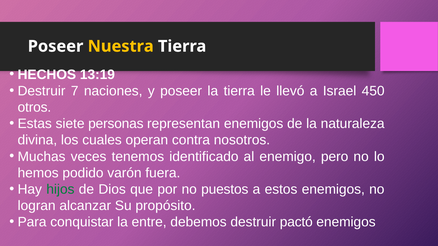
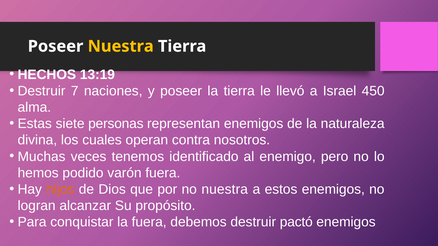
otros: otros -> alma (34, 107)
hijos colour: green -> orange (60, 190)
no puestos: puestos -> nuestra (225, 190)
la entre: entre -> fuera (149, 222)
